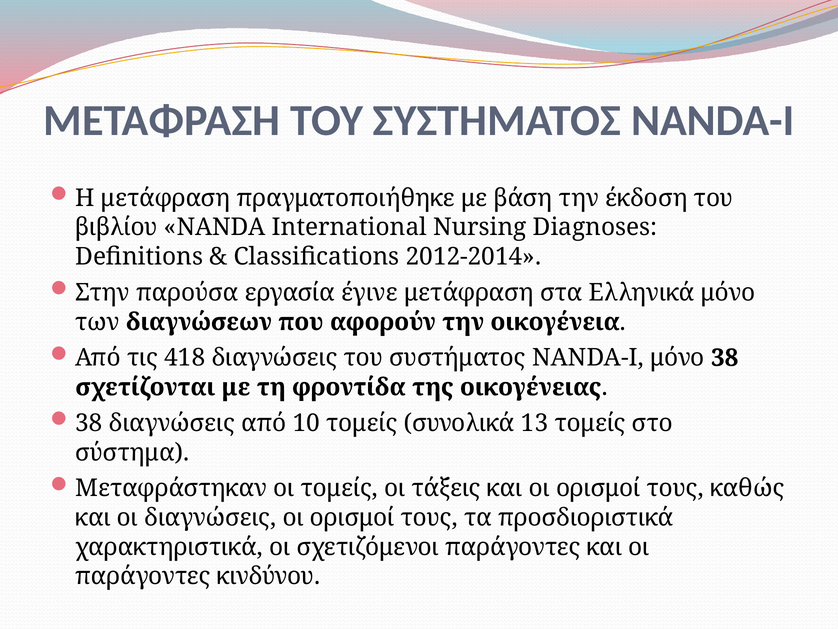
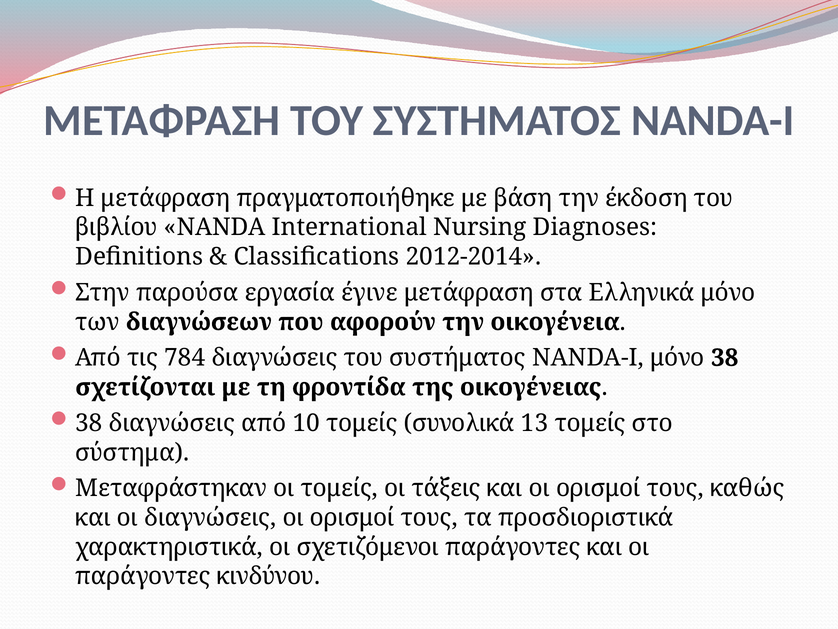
418: 418 -> 784 (185, 358)
